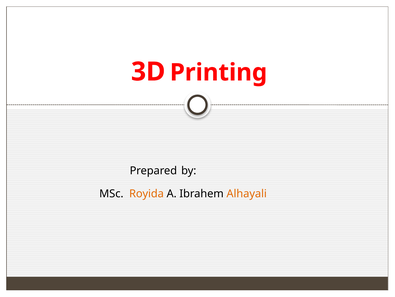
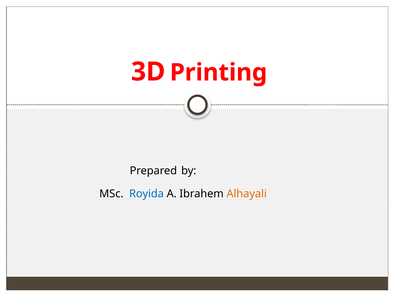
Royida colour: orange -> blue (146, 193)
